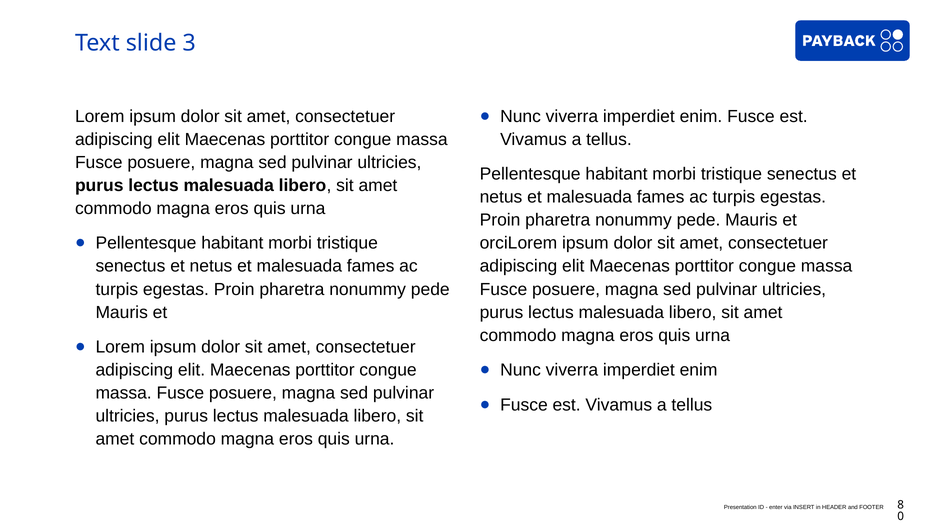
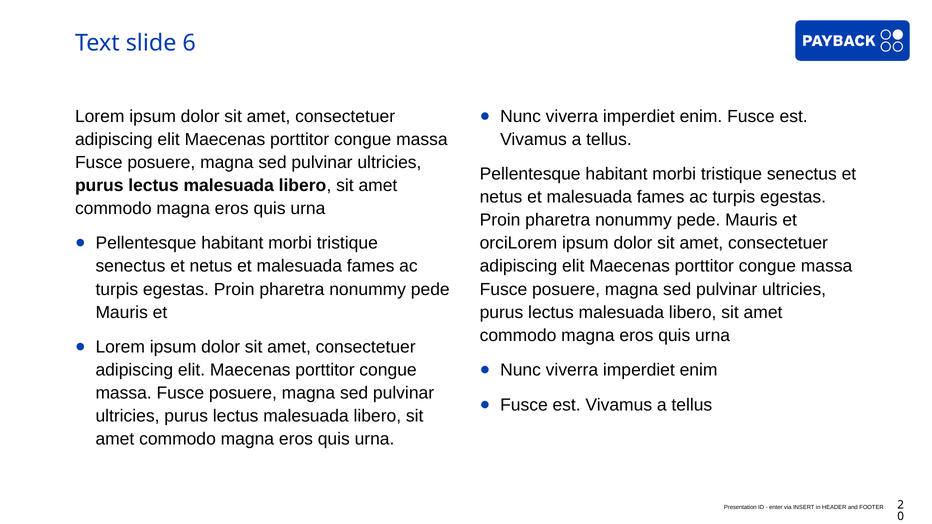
3: 3 -> 6 (189, 43)
8: 8 -> 2 (901, 505)
